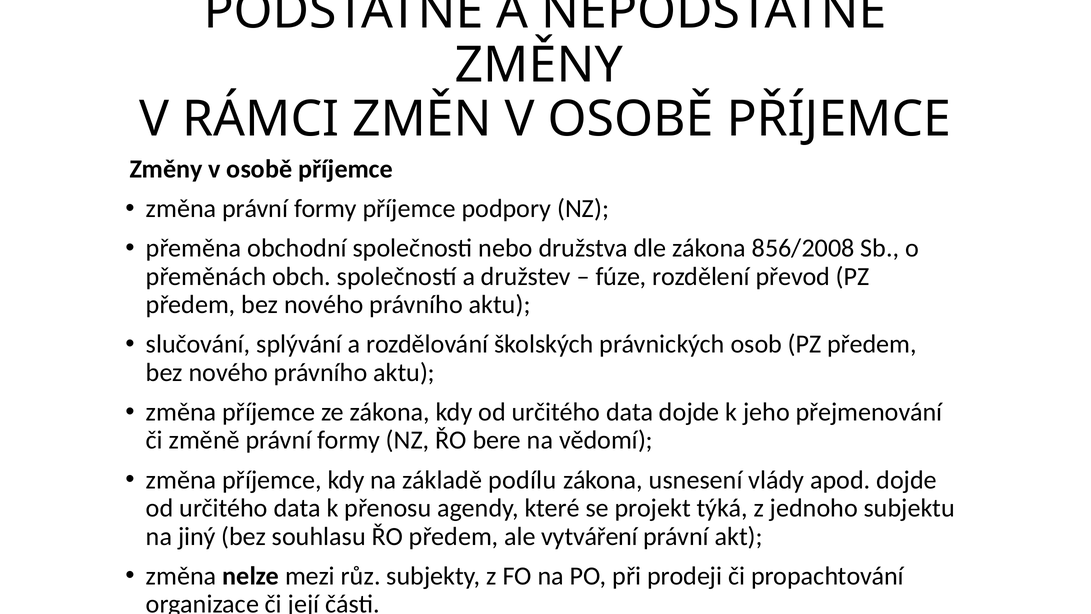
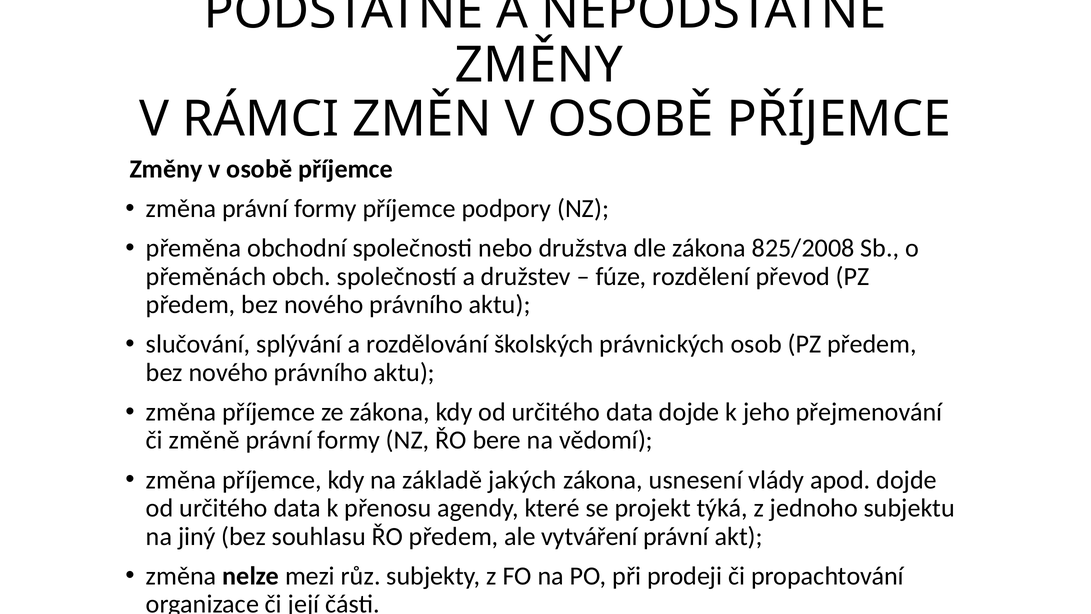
856/2008: 856/2008 -> 825/2008 (803, 248)
podílu: podílu -> jakých (522, 480)
